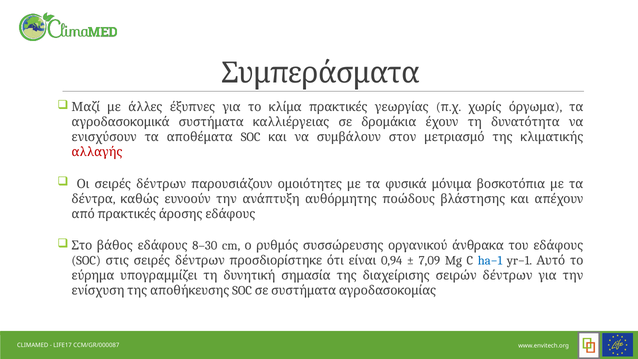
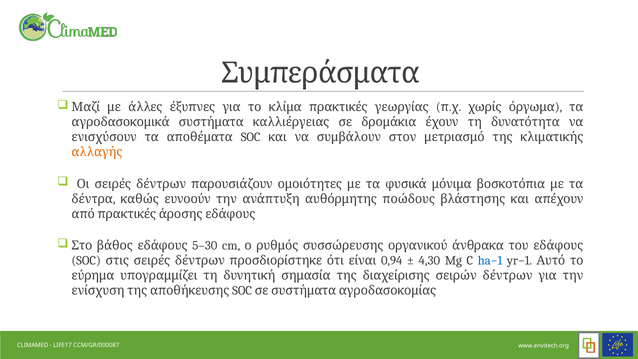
αλλαγής colour: red -> orange (97, 152)
8–30: 8–30 -> 5–30 (205, 245)
7,09: 7,09 -> 4,30 (429, 260)
